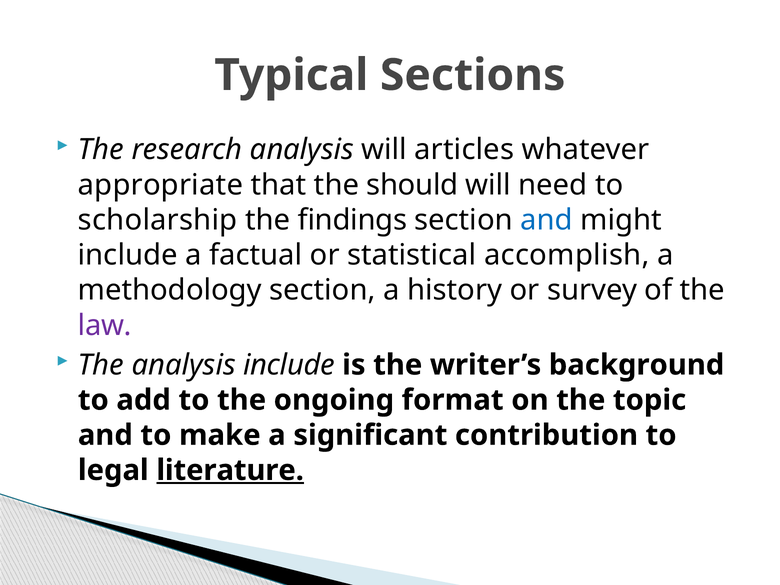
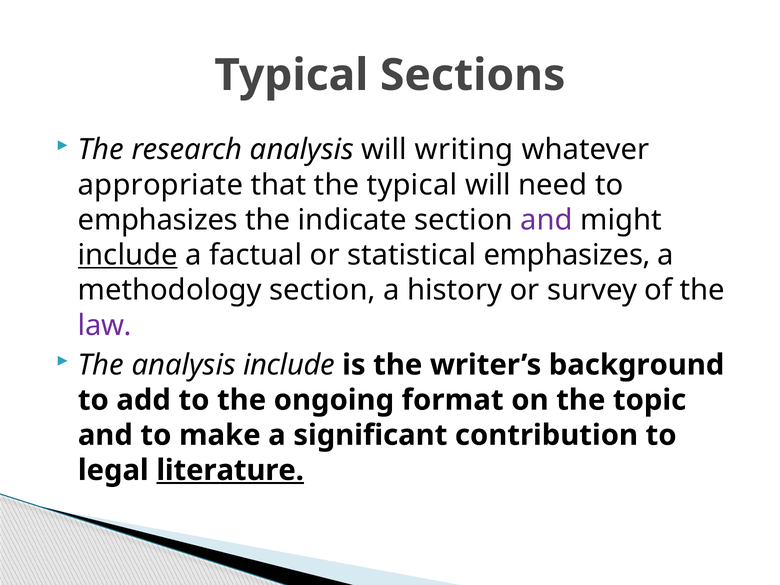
articles: articles -> writing (464, 150)
the should: should -> typical (412, 185)
scholarship: scholarship -> emphasizes (158, 220)
findings: findings -> indicate (352, 220)
and colour: blue -> purple (547, 220)
include underline: none -> present (128, 255)
statistical accomplish: accomplish -> emphasizes (567, 255)
